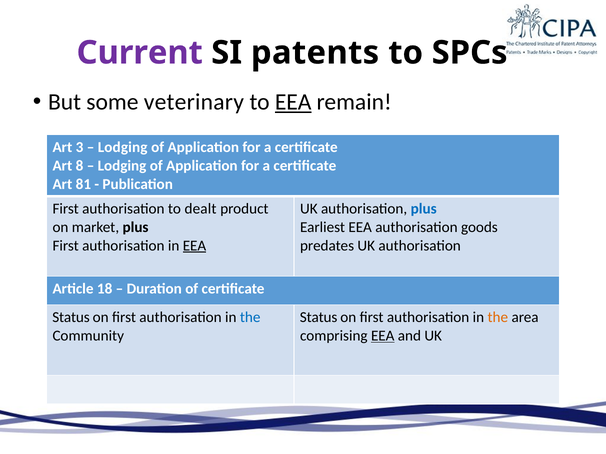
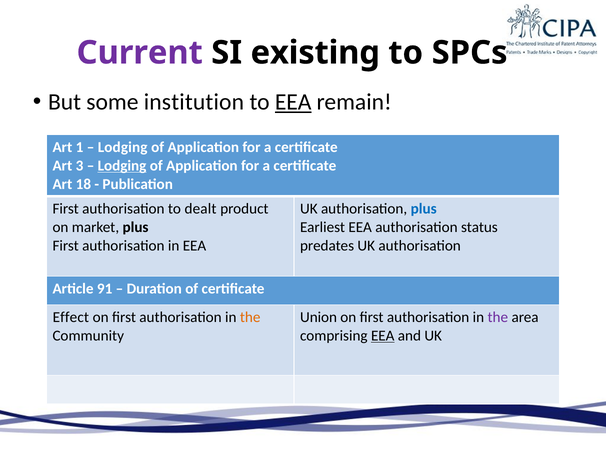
patents: patents -> existing (315, 53)
veterinary: veterinary -> institution (194, 102)
3: 3 -> 1 (80, 147)
8: 8 -> 3 (80, 166)
Lodging underline: none -> present (122, 166)
81: 81 -> 18 (83, 184)
goods: goods -> status (479, 227)
EEA underline: present -> none (194, 246)
18: 18 -> 91 (105, 289)
Status: Status -> Effect (71, 318)
the colour: blue -> orange (250, 318)
Status: Status -> Union (319, 318)
the colour: orange -> purple (498, 318)
